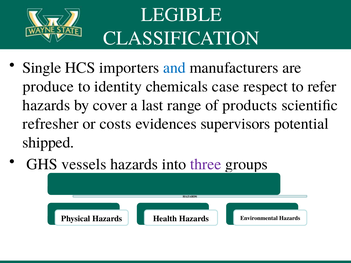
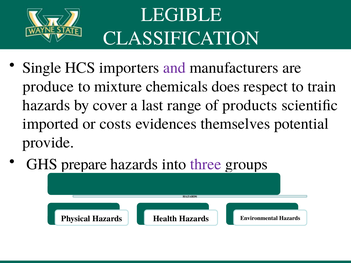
and colour: blue -> purple (174, 68)
identity: identity -> mixture (118, 86)
case: case -> does (226, 86)
refer: refer -> train (322, 86)
refresher: refresher -> imported (51, 124)
supervisors: supervisors -> themselves (235, 124)
shipped: shipped -> provide (48, 143)
vessels: vessels -> prepare (84, 165)
